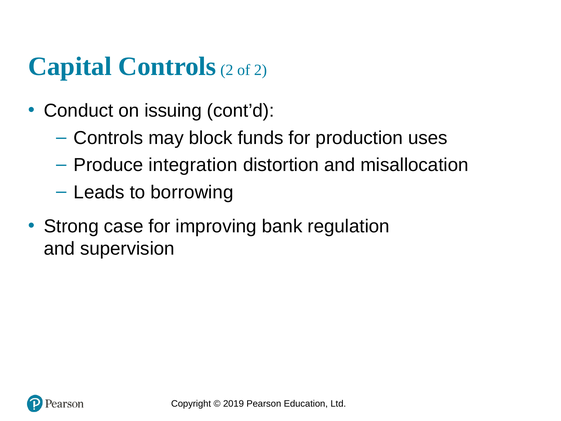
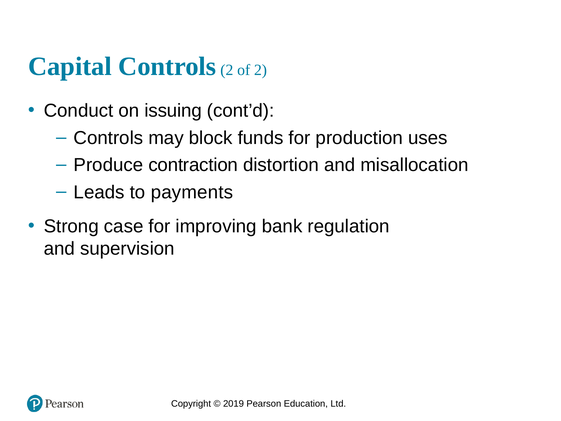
integration: integration -> contraction (193, 165)
borrowing: borrowing -> payments (192, 192)
